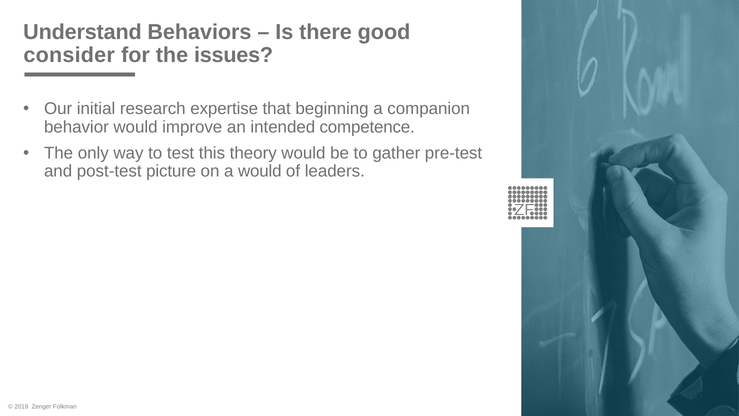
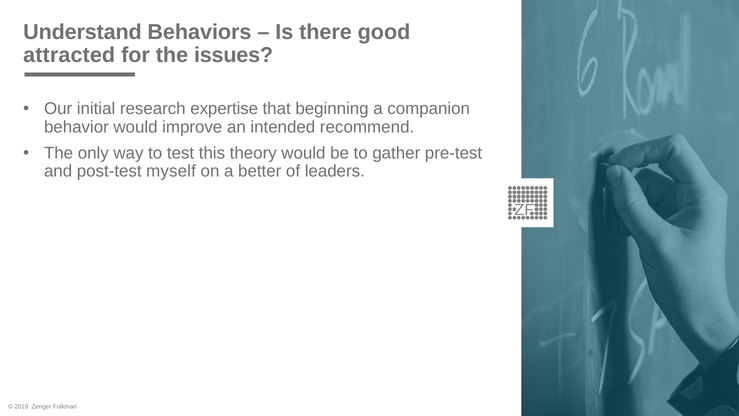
consider: consider -> attracted (69, 55)
competence: competence -> recommend (367, 127)
picture: picture -> myself (171, 171)
a would: would -> better (260, 171)
